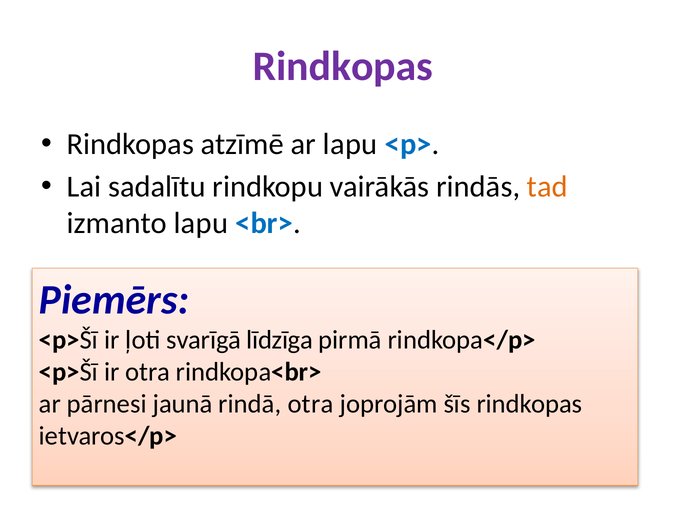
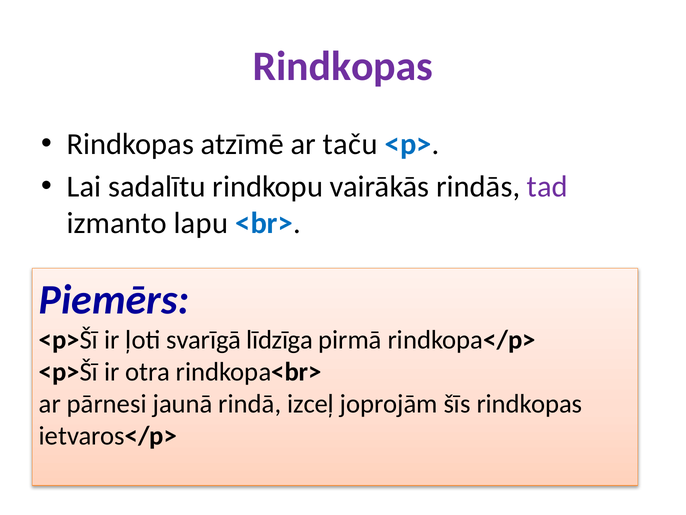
ar lapu: lapu -> taču (350, 144)
tad colour: orange -> purple (547, 187)
rindā otra: otra -> izceļ (311, 404)
